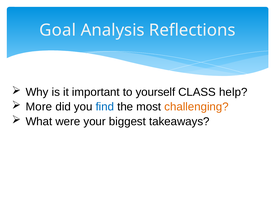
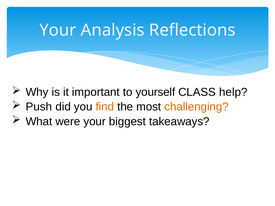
Goal: Goal -> Your (58, 30)
More: More -> Push (39, 107)
find colour: blue -> orange (105, 107)
